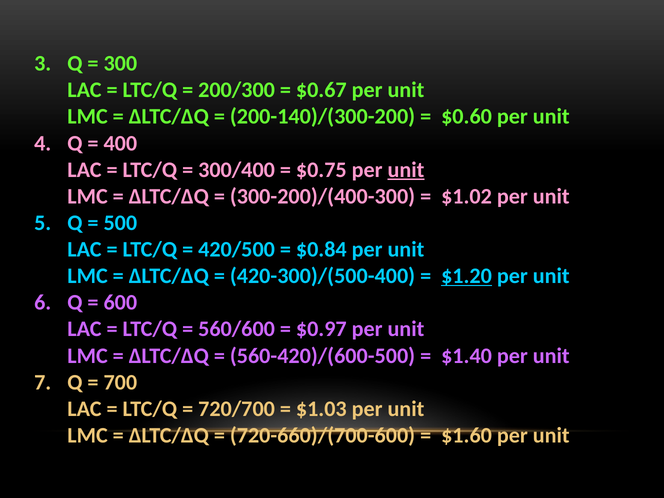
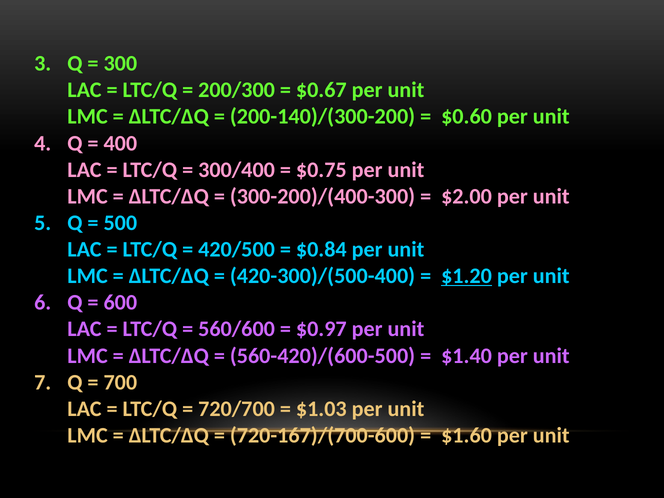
unit underline: present -> none (406, 170)
$1.02: $1.02 -> $2.00 (467, 196)
720-660)/(700-600: 720-660)/(700-600 -> 720-167)/(700-600 (323, 435)
